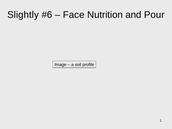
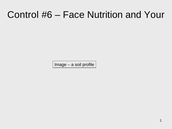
Slightly: Slightly -> Control (23, 15)
Pour: Pour -> Your (154, 15)
